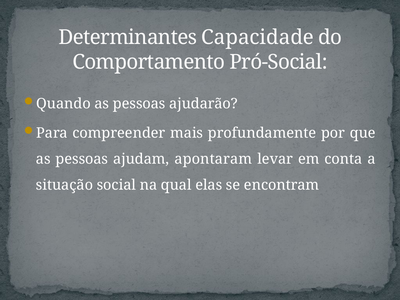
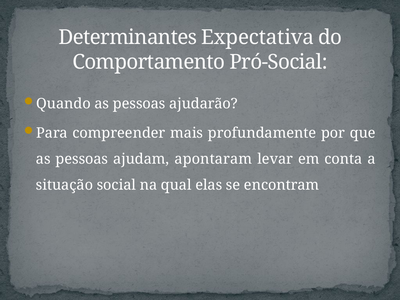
Capacidade: Capacidade -> Expectativa (258, 37)
